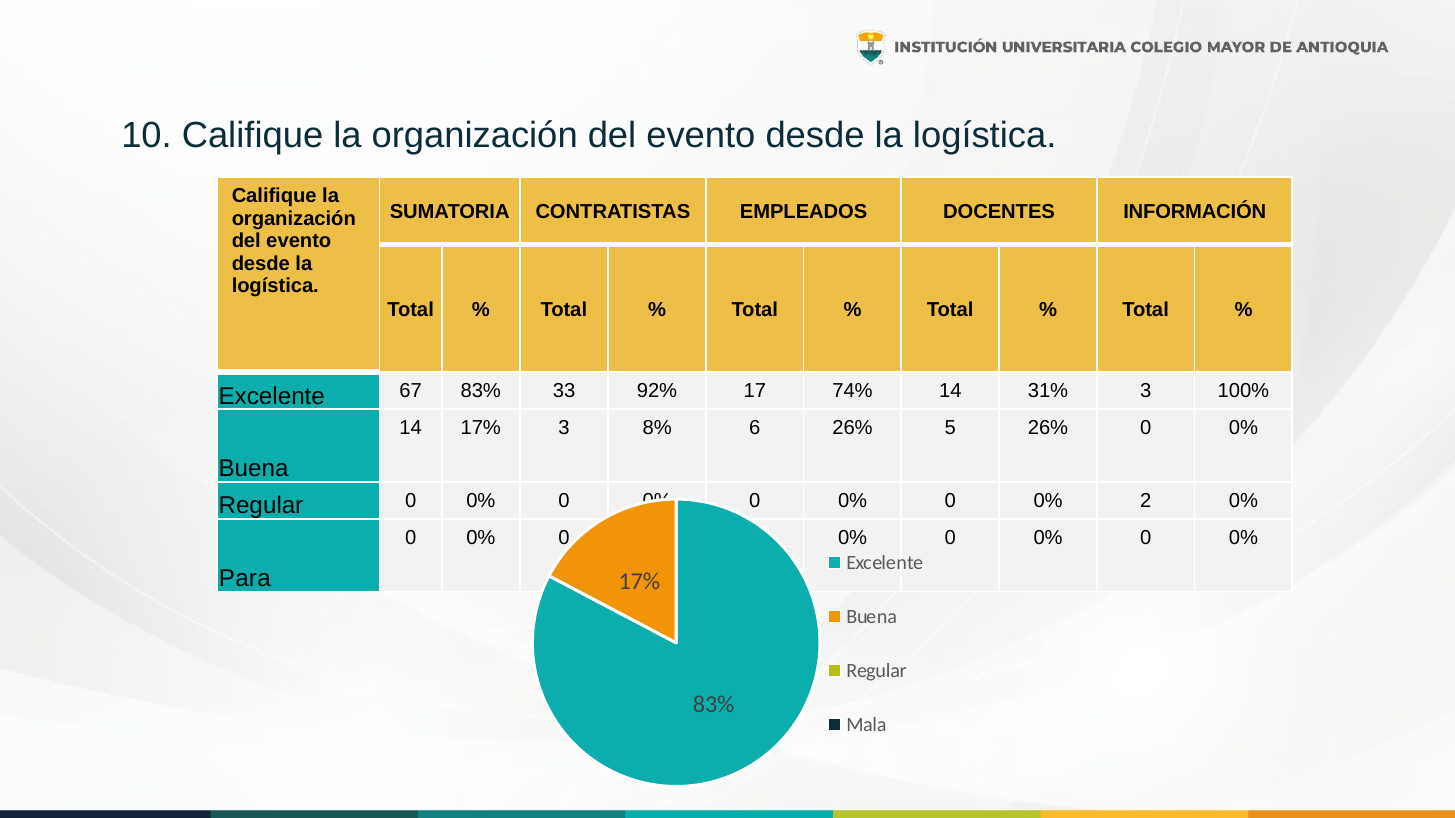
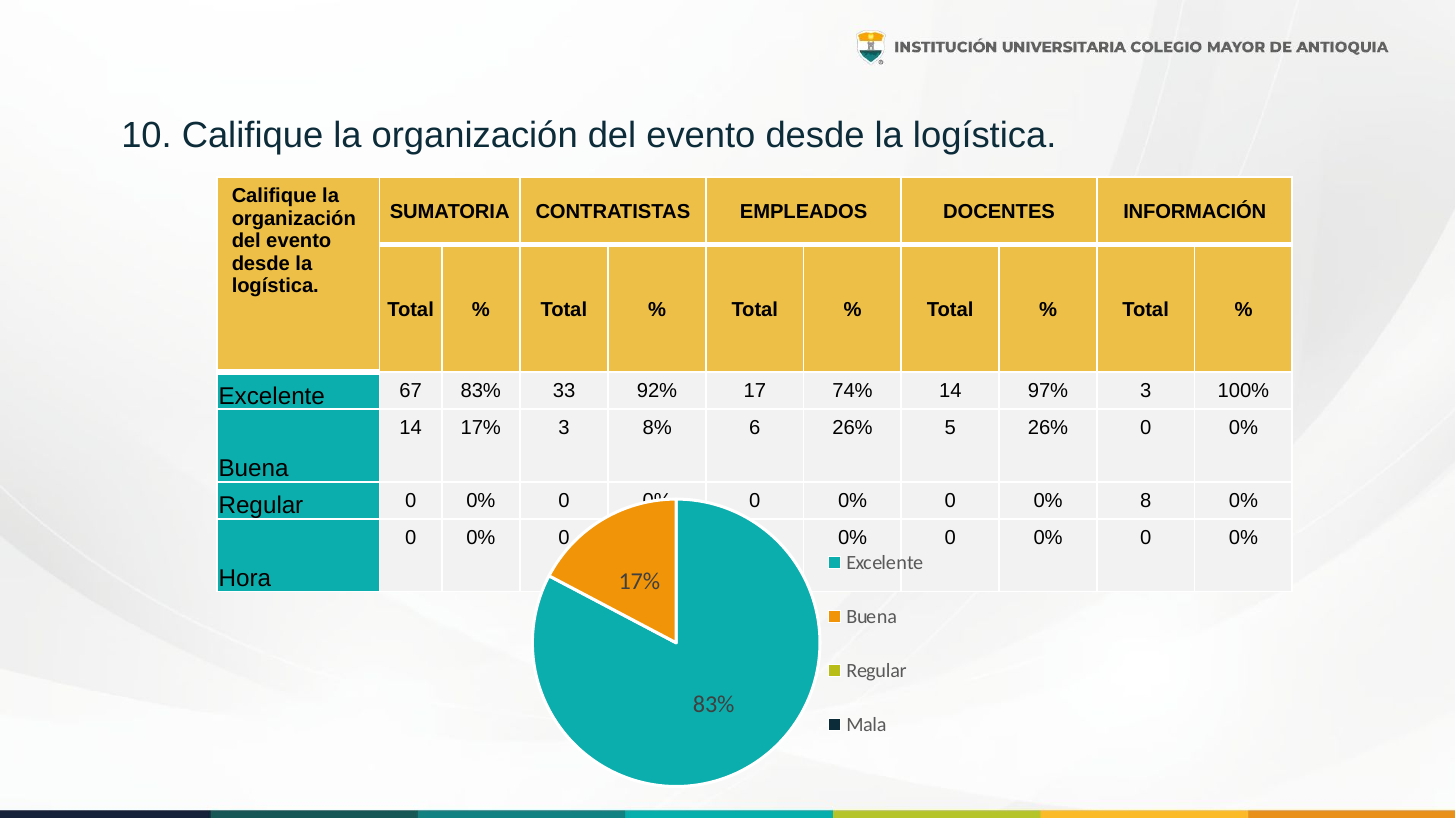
31%: 31% -> 97% (1048, 391)
2: 2 -> 8 (1146, 501)
Para: Para -> Hora (245, 579)
